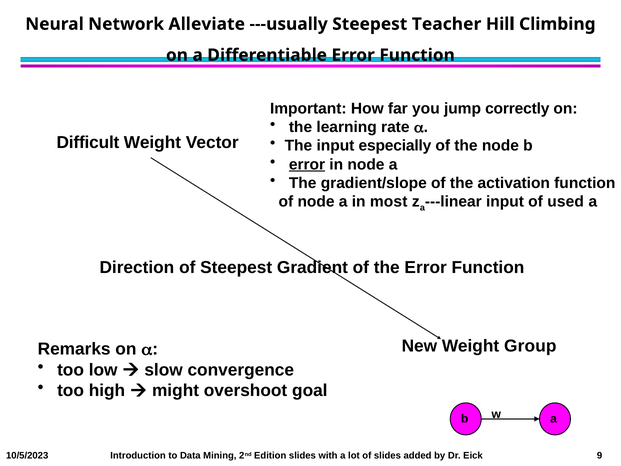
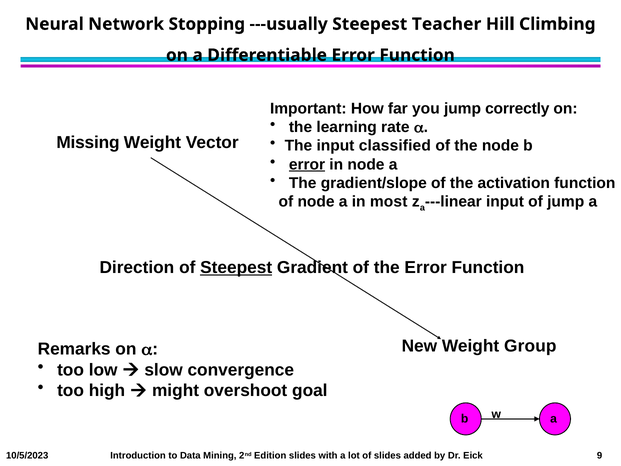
Alleviate: Alleviate -> Stopping (207, 24)
Difficult: Difficult -> Missing (88, 142)
especially: especially -> classified (395, 146)
of used: used -> jump (566, 202)
Steepest underline: none -> present (236, 267)
